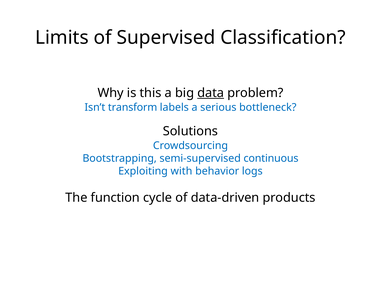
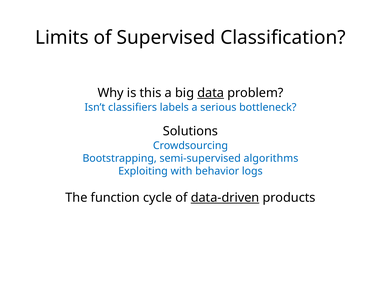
transform: transform -> classifiers (133, 107)
continuous: continuous -> algorithms (271, 158)
data-driven underline: none -> present (225, 198)
